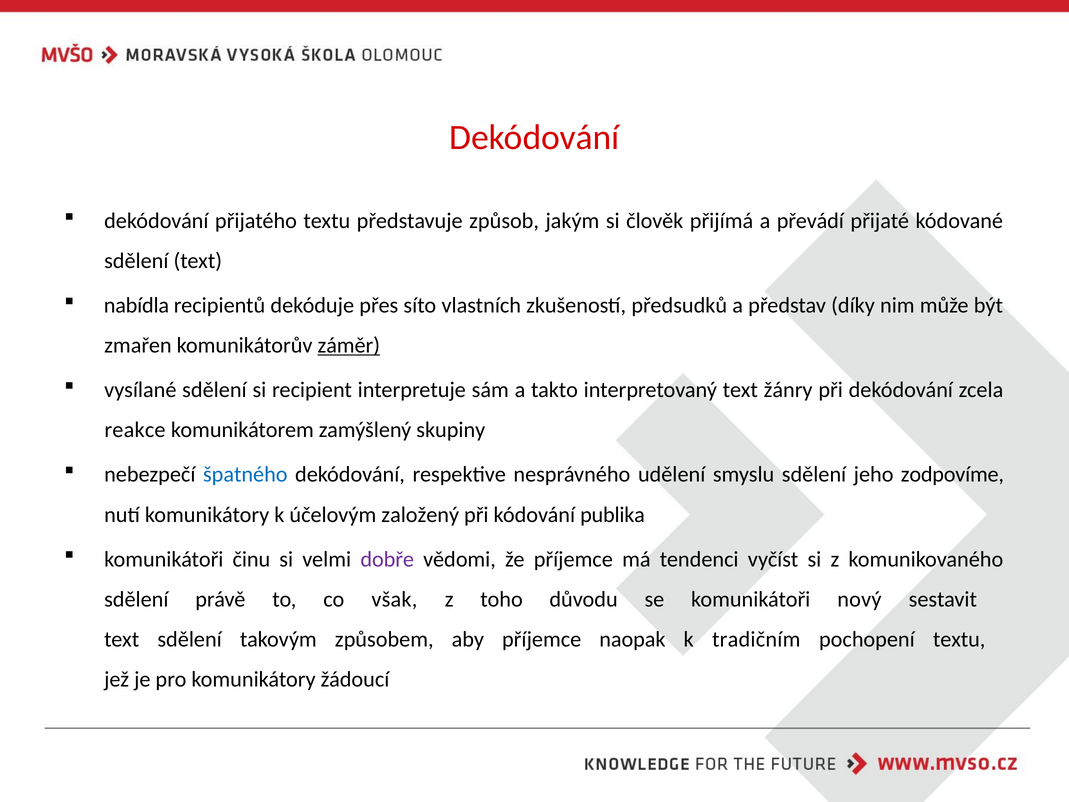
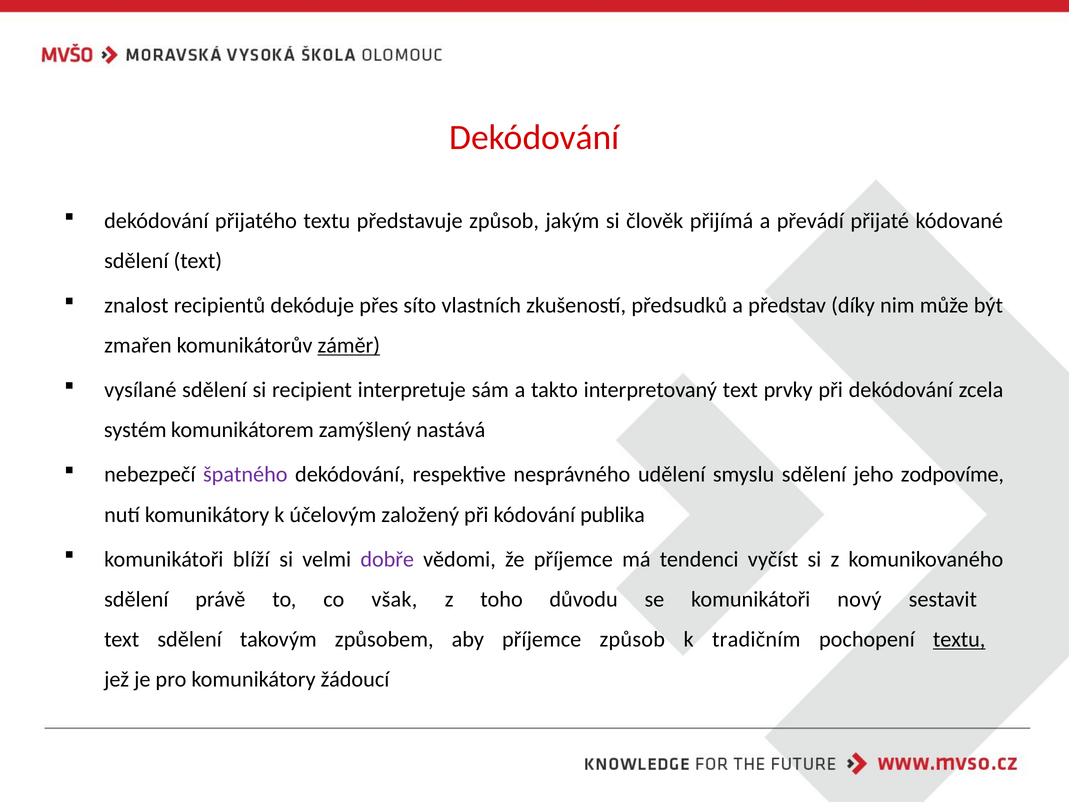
nabídla: nabídla -> znalost (136, 305)
žánry: žánry -> prvky (788, 390)
reakce: reakce -> systém (135, 430)
skupiny: skupiny -> nastává (451, 430)
špatného colour: blue -> purple (245, 474)
činu: činu -> blíží (251, 559)
příjemce naopak: naopak -> způsob (632, 639)
textu underline: none -> present (959, 639)
